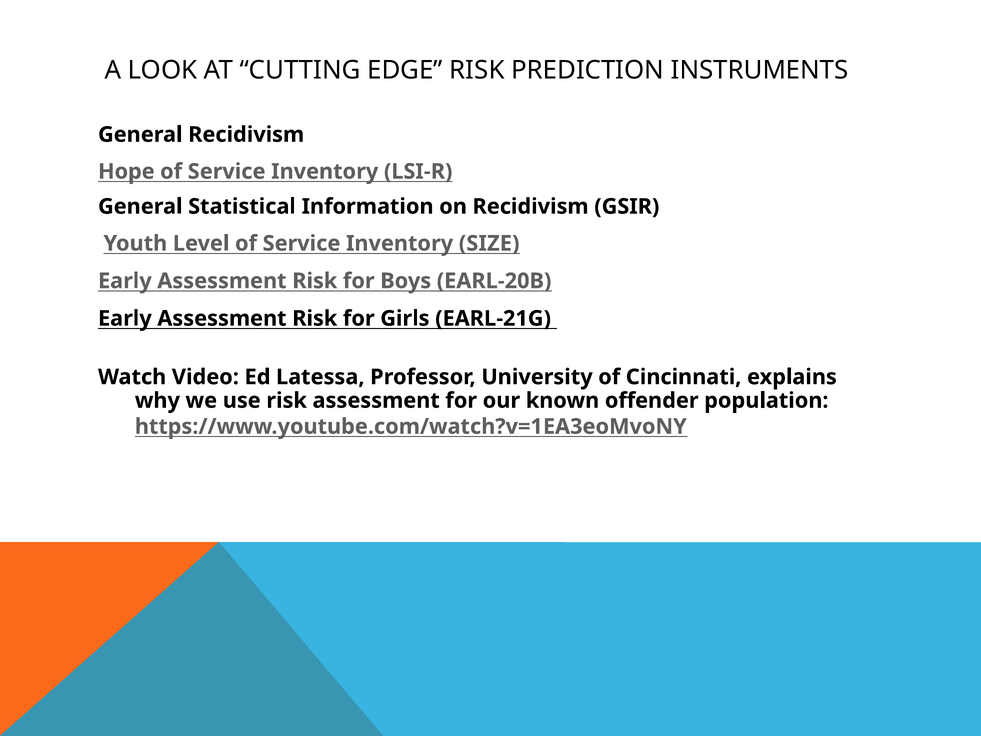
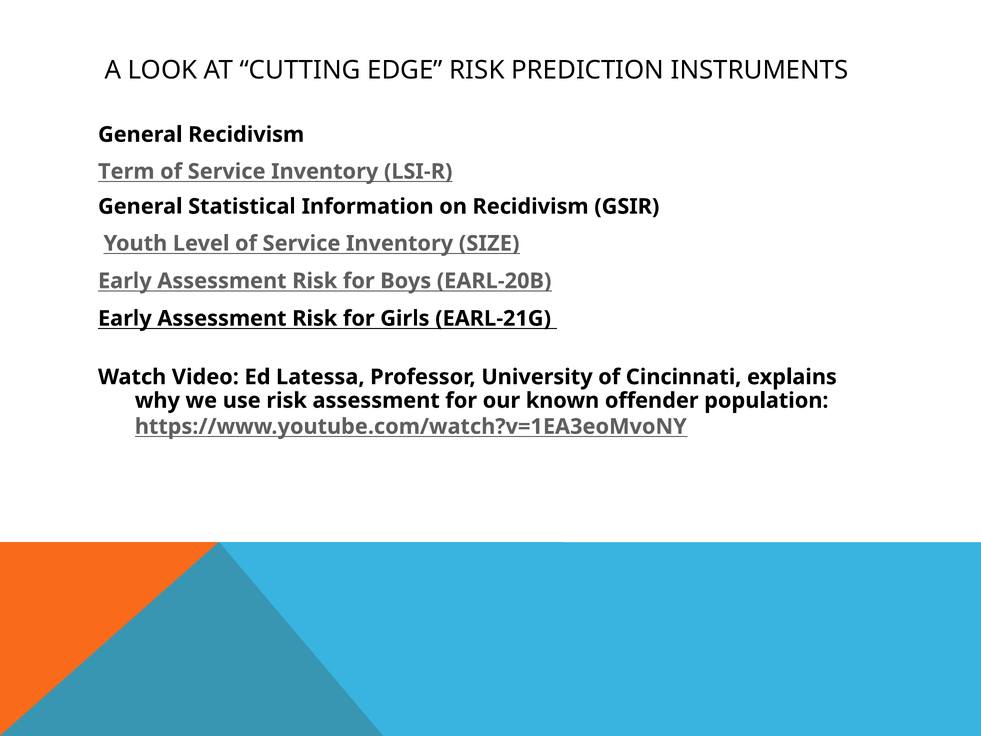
Hope: Hope -> Term (126, 171)
